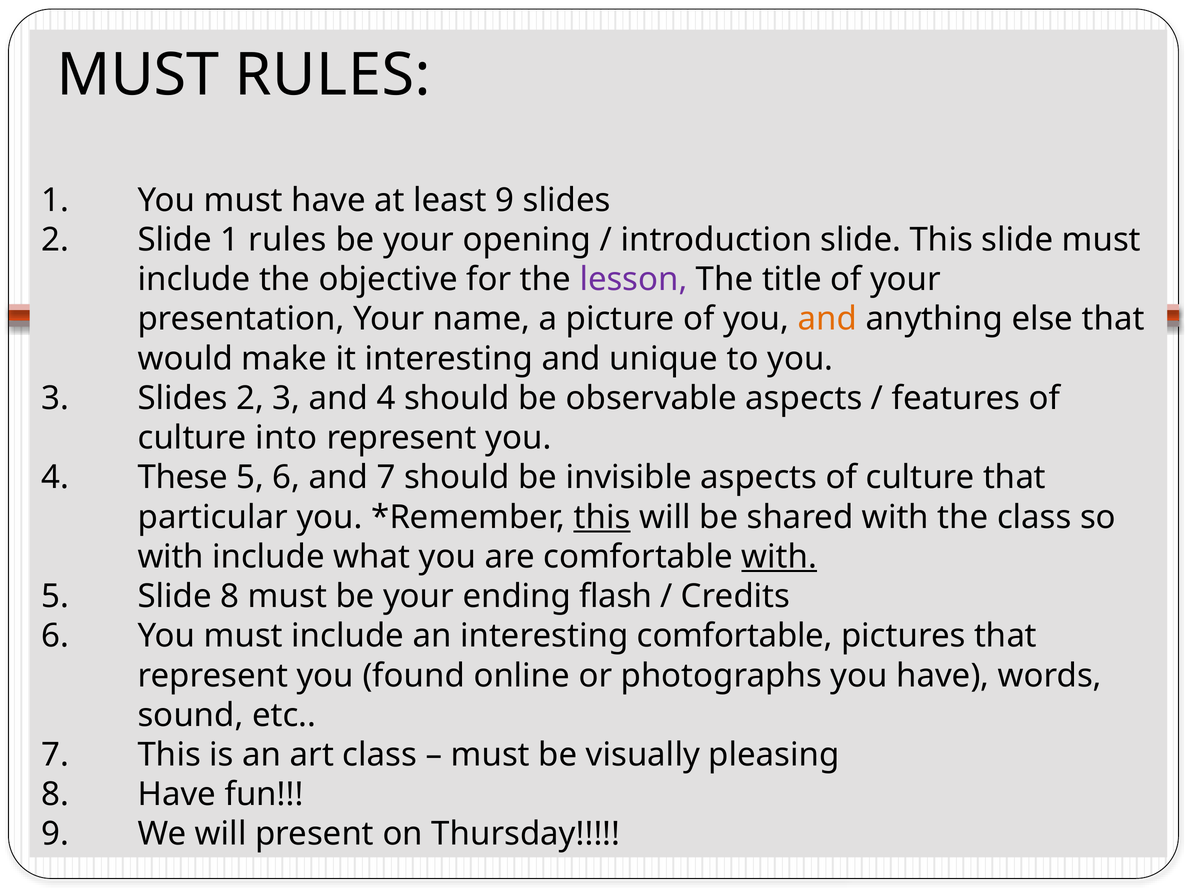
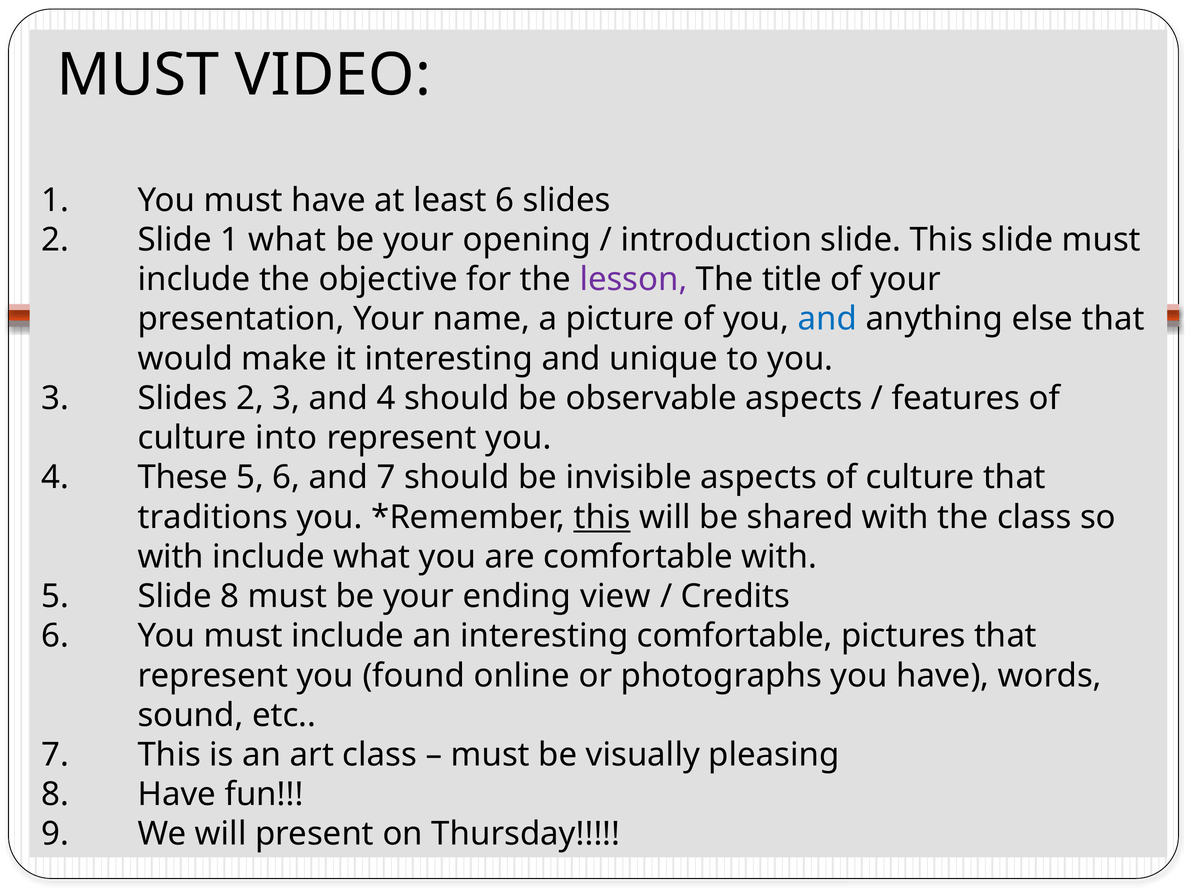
MUST RULES: RULES -> VIDEO (333, 75)
least 9: 9 -> 6 (505, 200)
1 rules: rules -> what (287, 240)
and colour: orange -> blue (827, 319)
particular: particular -> traditions (213, 517)
with underline: present -> none (779, 556)
flash: flash -> view (615, 596)
